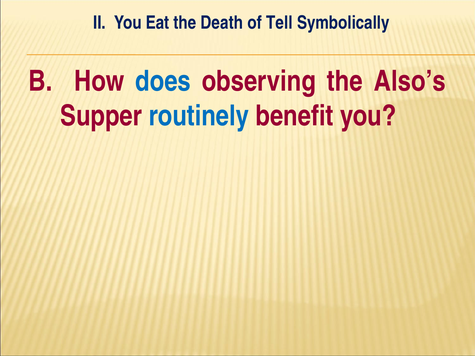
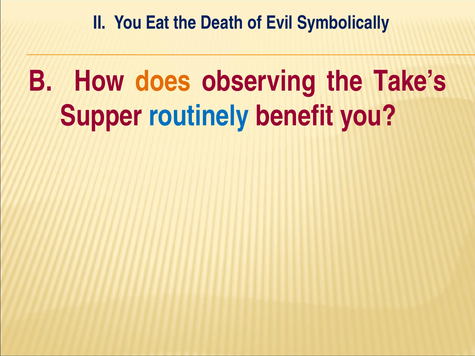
Tell: Tell -> Evil (279, 23)
does colour: blue -> orange (163, 81)
Also’s: Also’s -> Take’s (410, 81)
